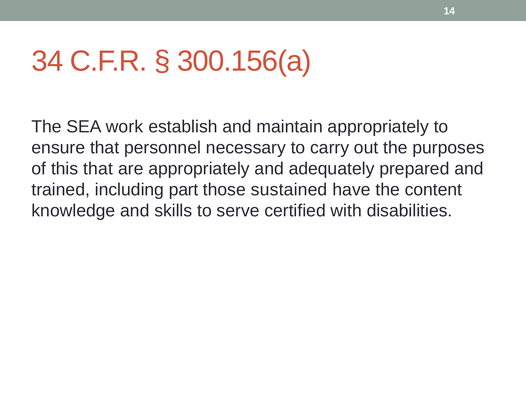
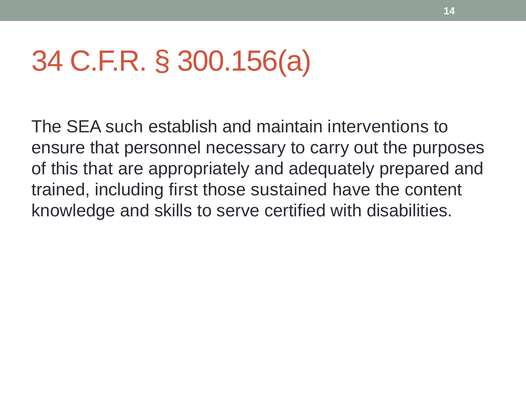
work: work -> such (124, 127)
maintain appropriately: appropriately -> interventions (378, 127)
part: part -> first (183, 190)
